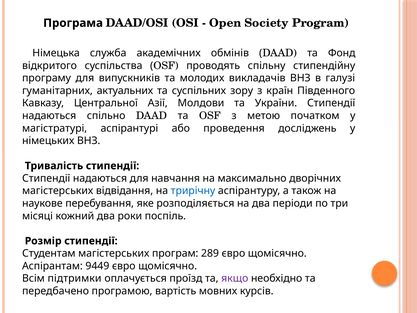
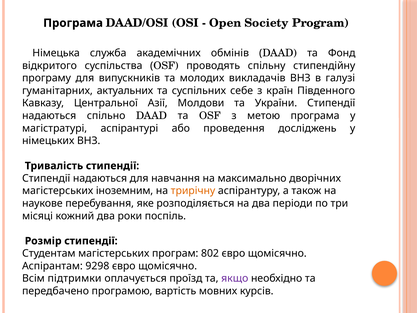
зору: зору -> себе (242, 91)
метою початком: початком -> програма (315, 116)
відвідання: відвідання -> іноземним (125, 191)
трирічну colour: blue -> orange (193, 191)
289: 289 -> 802 (210, 253)
9449: 9449 -> 9298 (97, 266)
